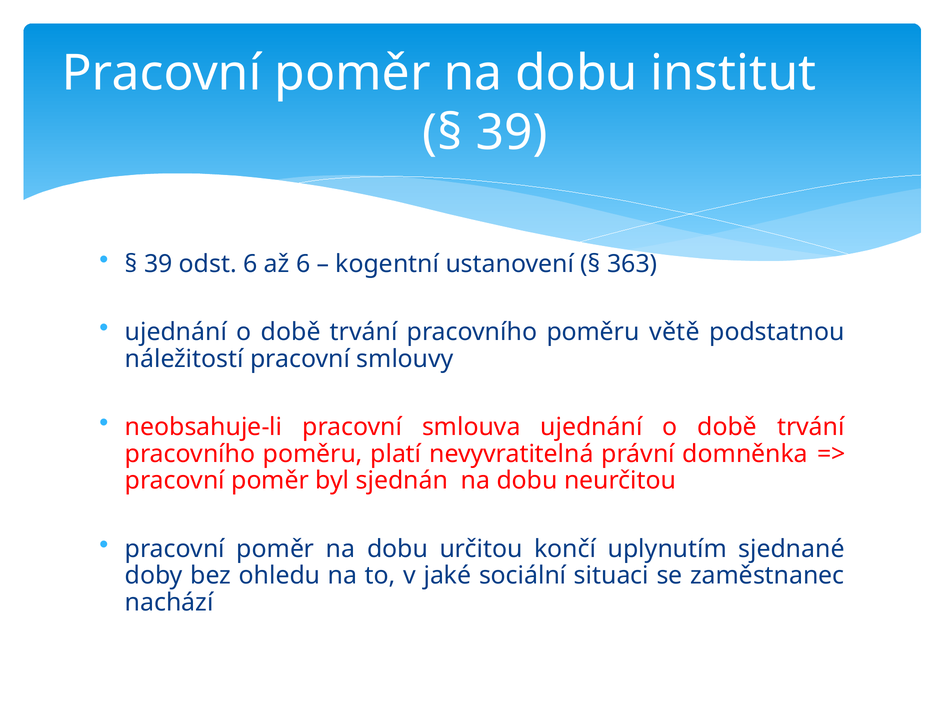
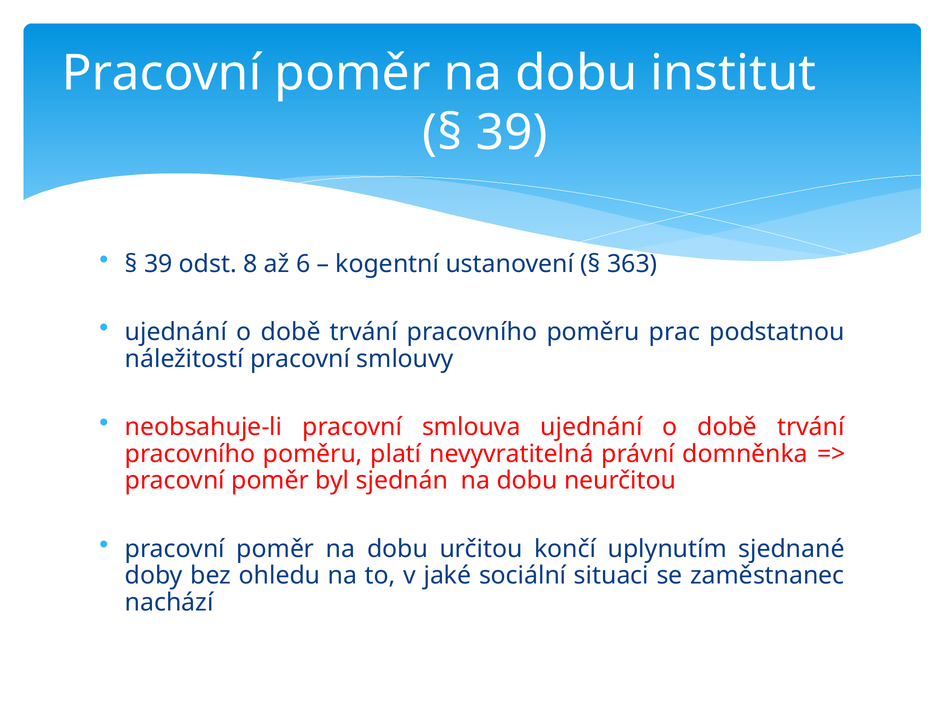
odst 6: 6 -> 8 (250, 264)
větě: větě -> prac (675, 332)
